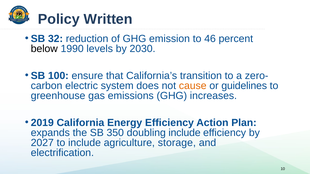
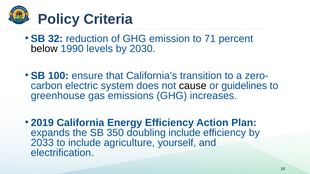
Written: Written -> Criteria (108, 19)
46: 46 -> 71 (210, 39)
cause colour: orange -> black (193, 86)
2027: 2027 -> 2033 (42, 143)
storage: storage -> yourself (177, 143)
